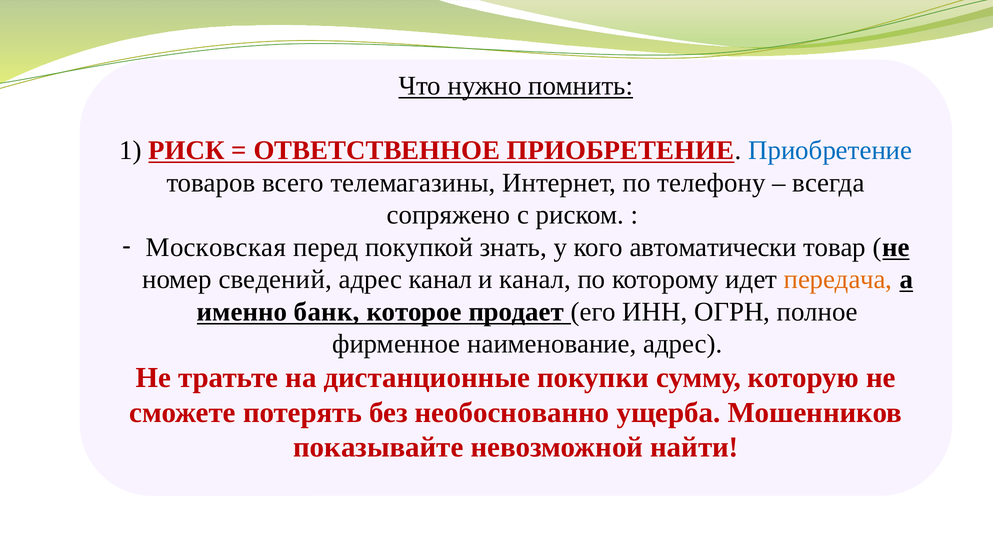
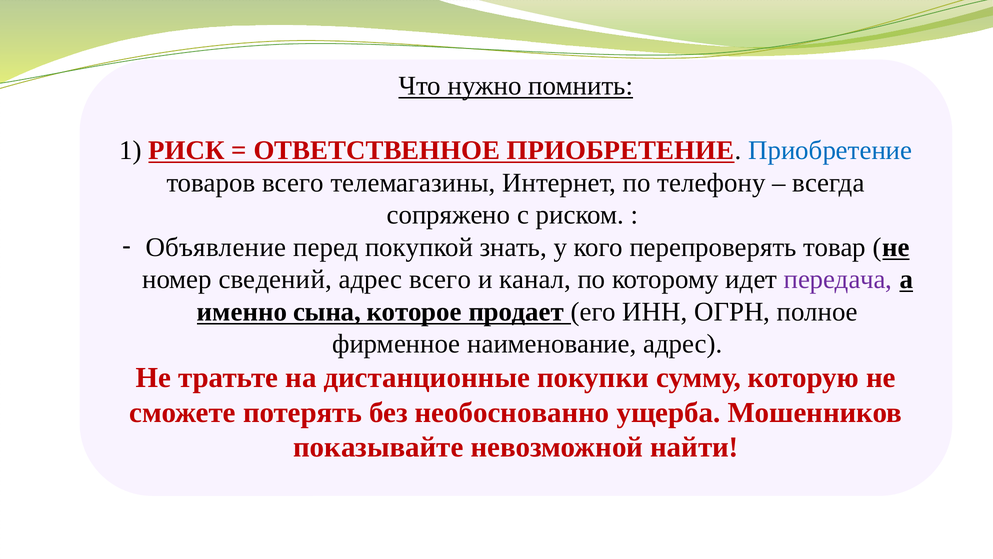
Московская: Московская -> Объявление (216, 247)
автоматически: автоматически -> перепроверять (713, 247)
адрес канал: канал -> всего (440, 279)
передача colour: orange -> purple (838, 279)
банк: банк -> сына (327, 312)
